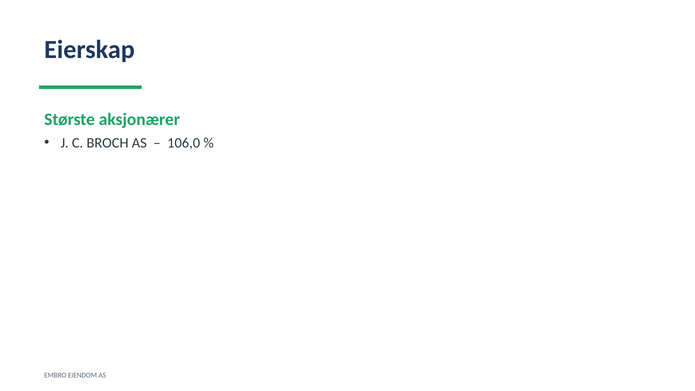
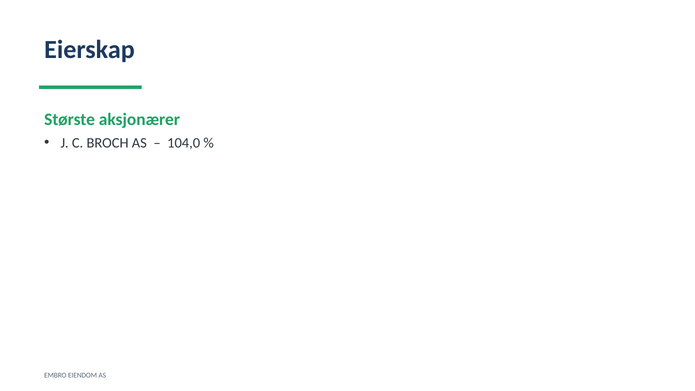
106,0: 106,0 -> 104,0 (184, 143)
